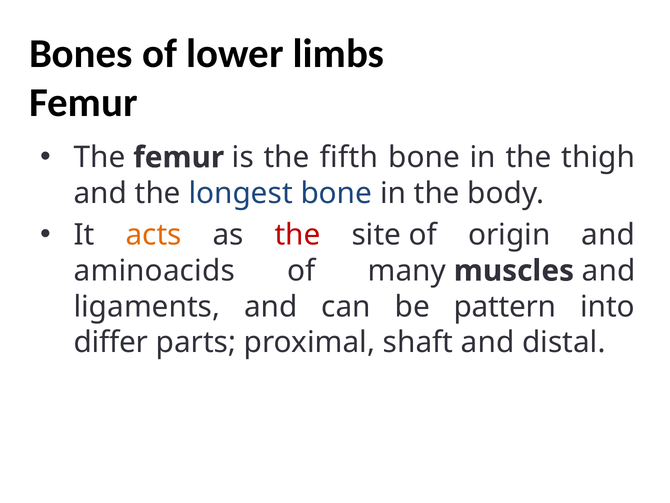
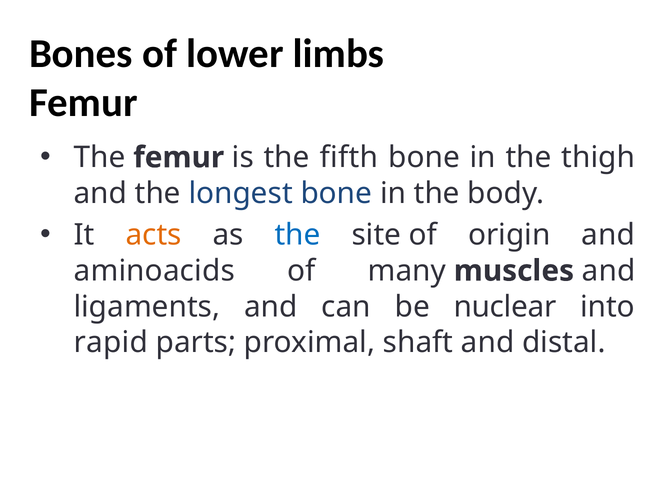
the colour: red -> blue (298, 235)
pattern: pattern -> nuclear (505, 306)
differ: differ -> rapid (111, 342)
